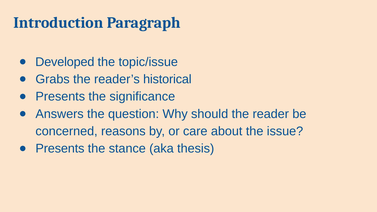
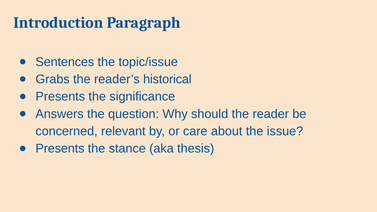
Developed: Developed -> Sentences (65, 62)
reasons: reasons -> relevant (123, 131)
